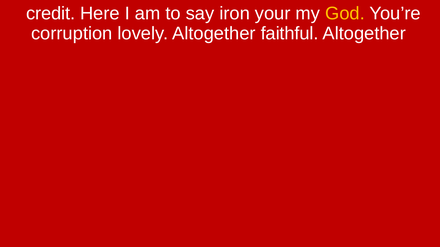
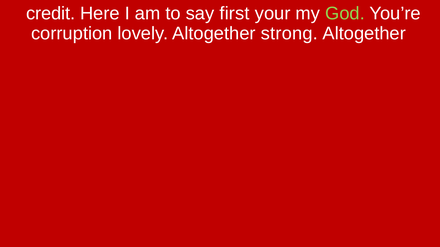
iron: iron -> first (235, 14)
God colour: yellow -> light green (345, 14)
faithful: faithful -> strong (289, 33)
